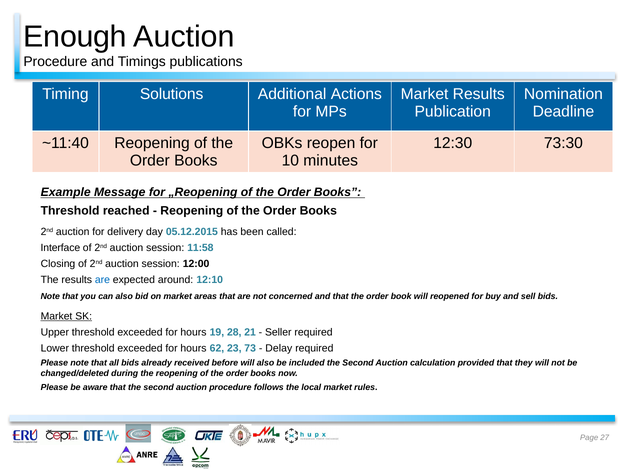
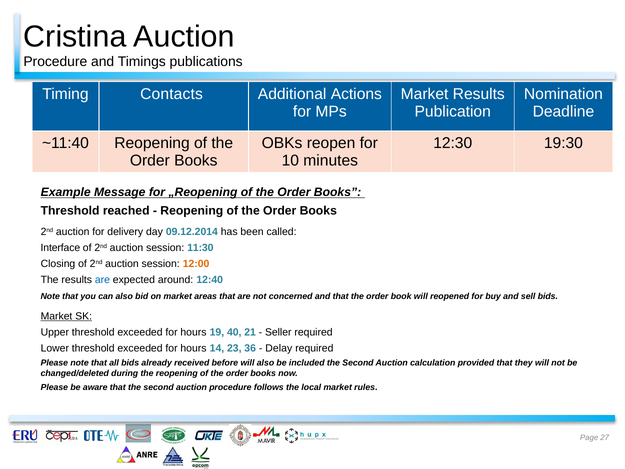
Enough: Enough -> Cristina (75, 36)
Solutions: Solutions -> Contacts (171, 94)
73:30: 73:30 -> 19:30 (563, 143)
05.12.2015: 05.12.2015 -> 09.12.2014 (192, 232)
11:58: 11:58 -> 11:30 (200, 248)
12:00 colour: black -> orange (196, 264)
12:10: 12:10 -> 12:40 (210, 280)
28: 28 -> 40 (234, 332)
62: 62 -> 14 (217, 348)
73: 73 -> 36 (250, 348)
